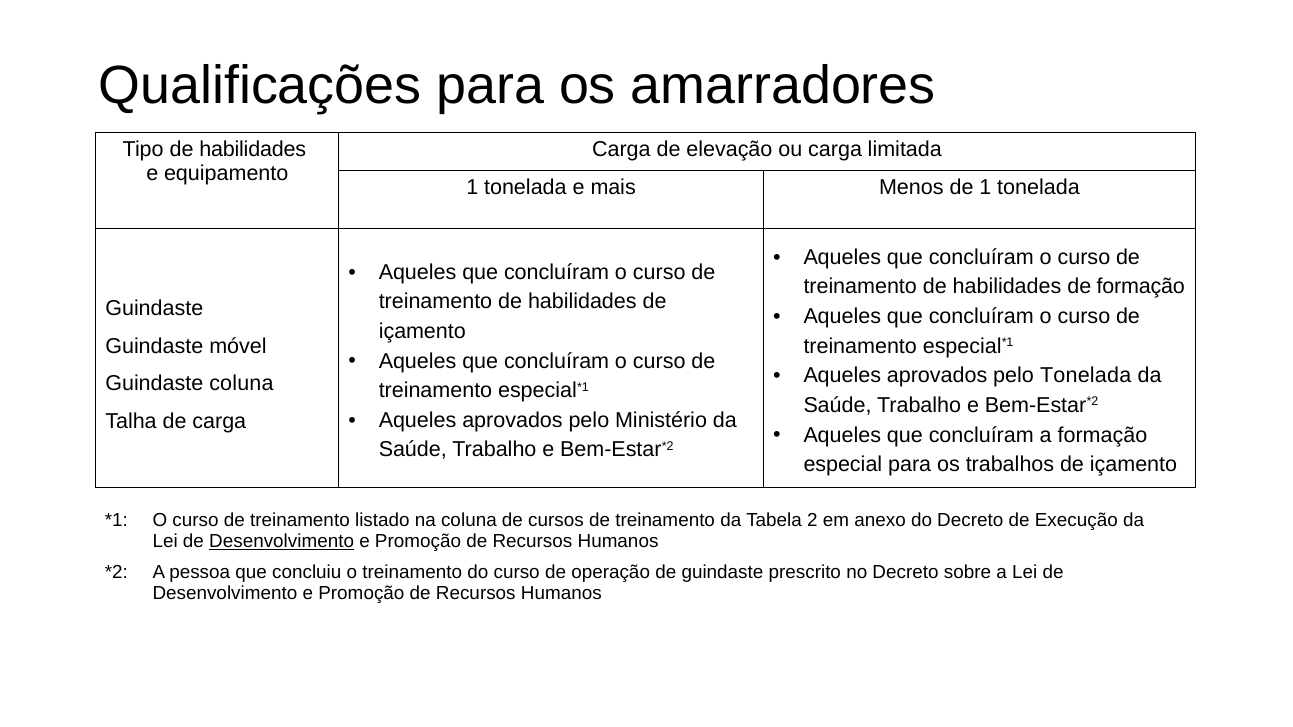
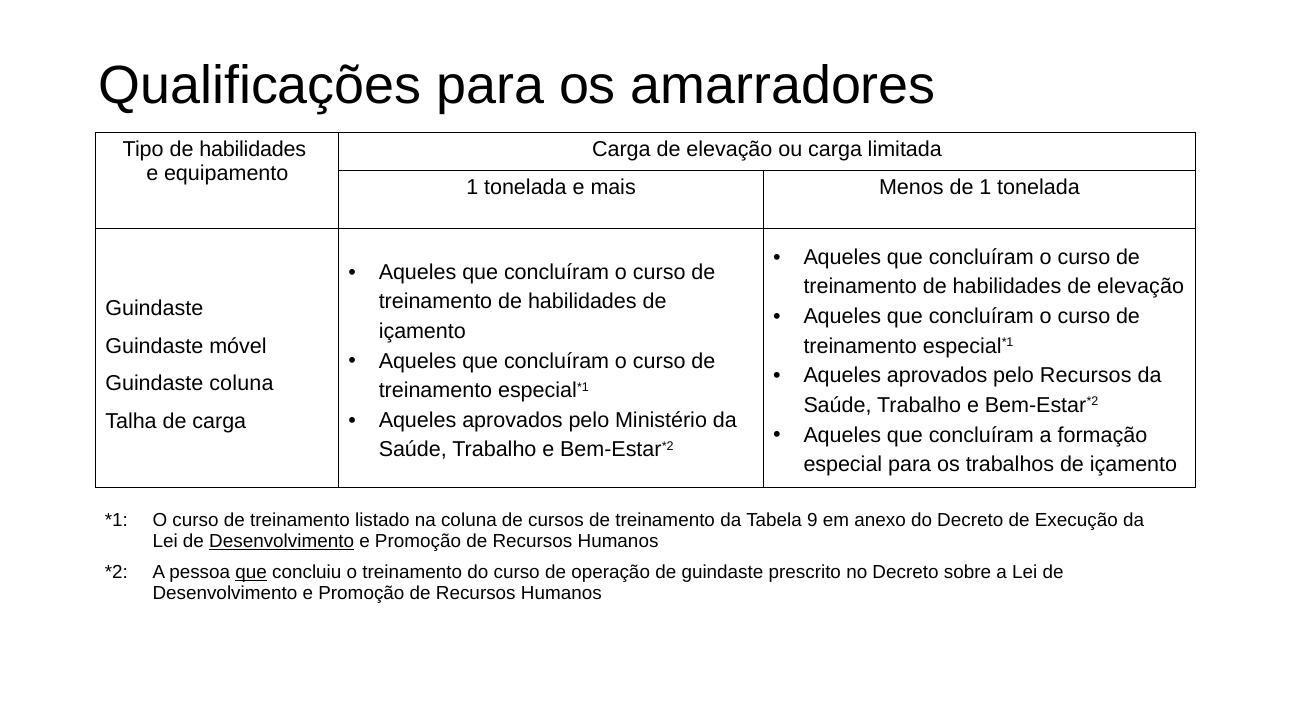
habilidades de formação: formação -> elevação (1141, 287)
pelo Tonelada: Tonelada -> Recursos (1086, 376)
2: 2 -> 9 (812, 520)
que underline: none -> present (251, 573)
